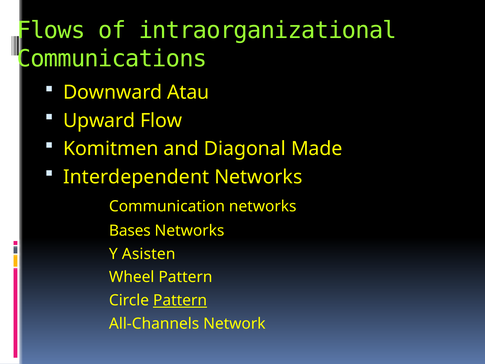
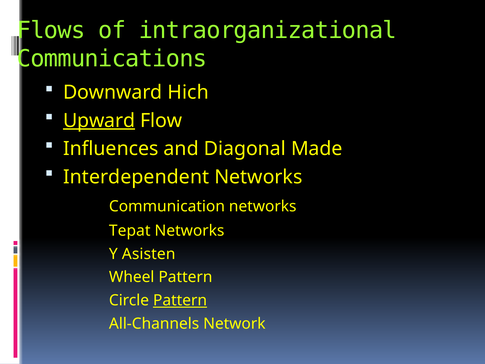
Atau: Atau -> Hich (188, 92)
Upward underline: none -> present (99, 120)
Komitmen: Komitmen -> Influences (111, 149)
Bases: Bases -> Tepat (130, 230)
